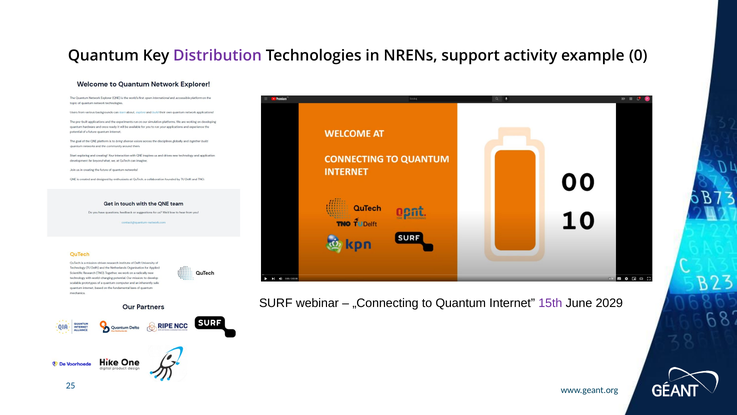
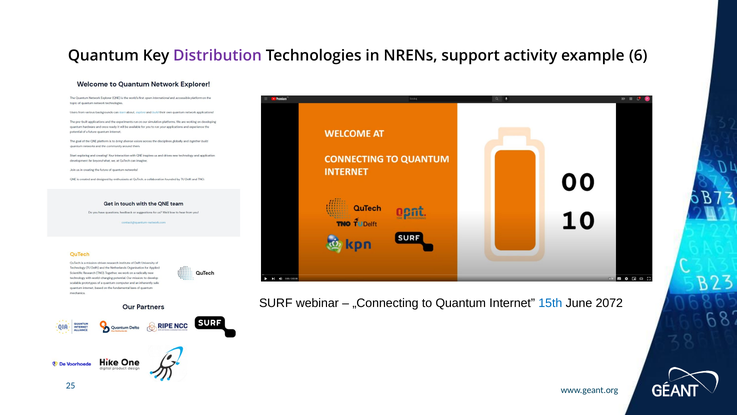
0: 0 -> 6 (638, 56)
15th colour: purple -> blue (550, 303)
2029: 2029 -> 2072 (609, 303)
